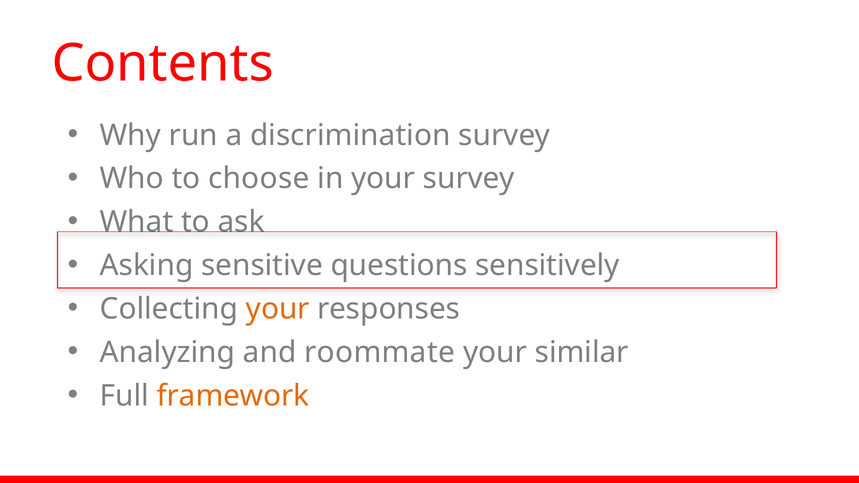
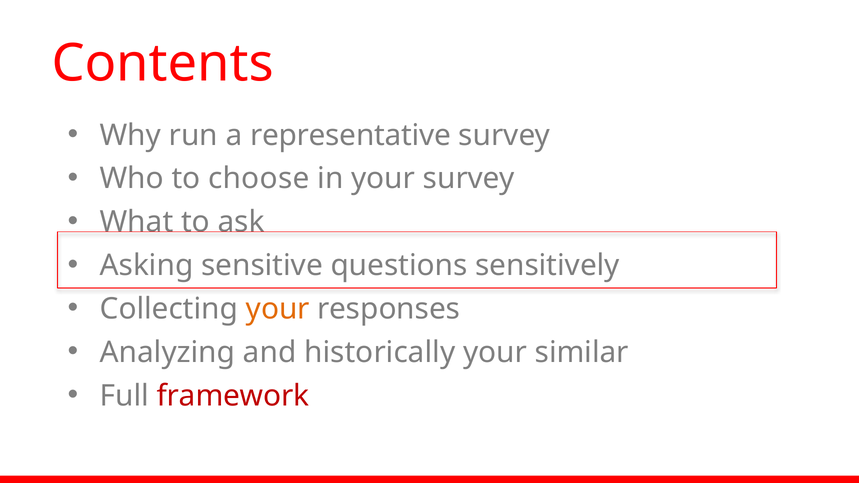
discrimination: discrimination -> representative (350, 135)
roommate: roommate -> historically (380, 352)
framework colour: orange -> red (233, 396)
